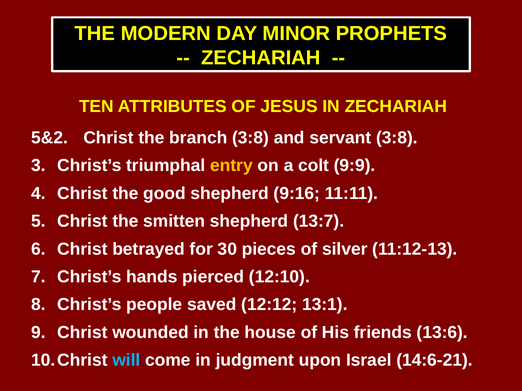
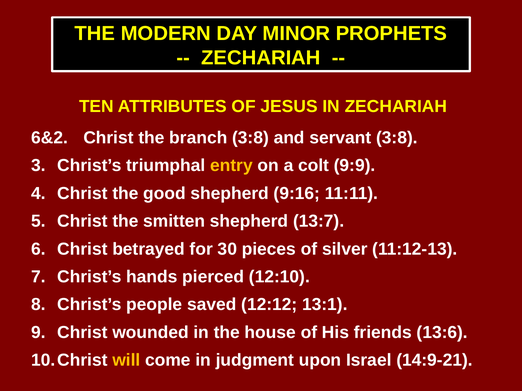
5&2: 5&2 -> 6&2 (50, 138)
will colour: light blue -> yellow (126, 361)
14:6-21: 14:6-21 -> 14:9-21 (435, 361)
